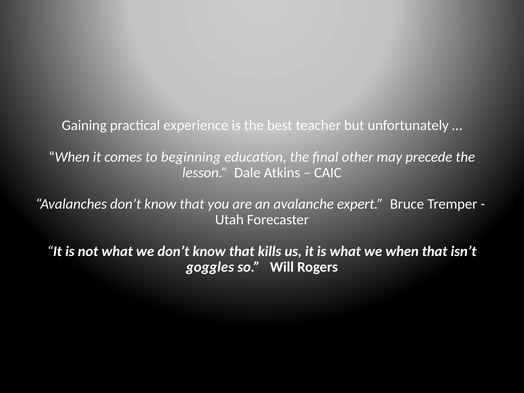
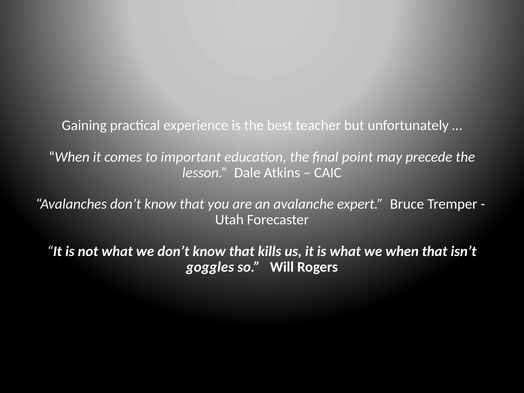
beginning: beginning -> important (191, 157)
other: other -> point (357, 157)
